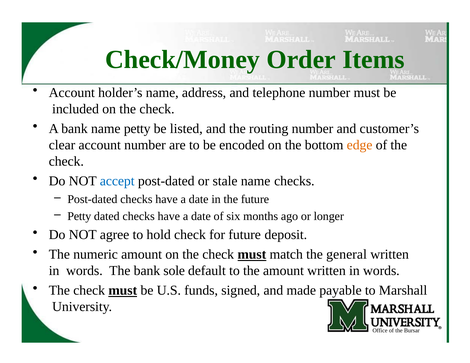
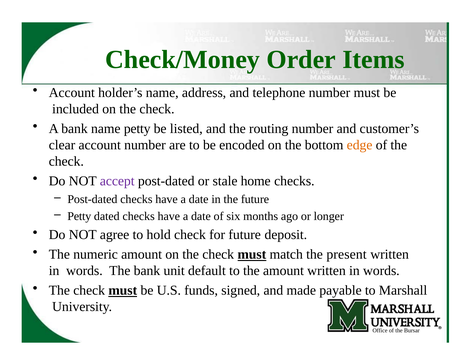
accept colour: blue -> purple (117, 181)
stale name: name -> home (256, 181)
general: general -> present (347, 255)
sole: sole -> unit (174, 271)
